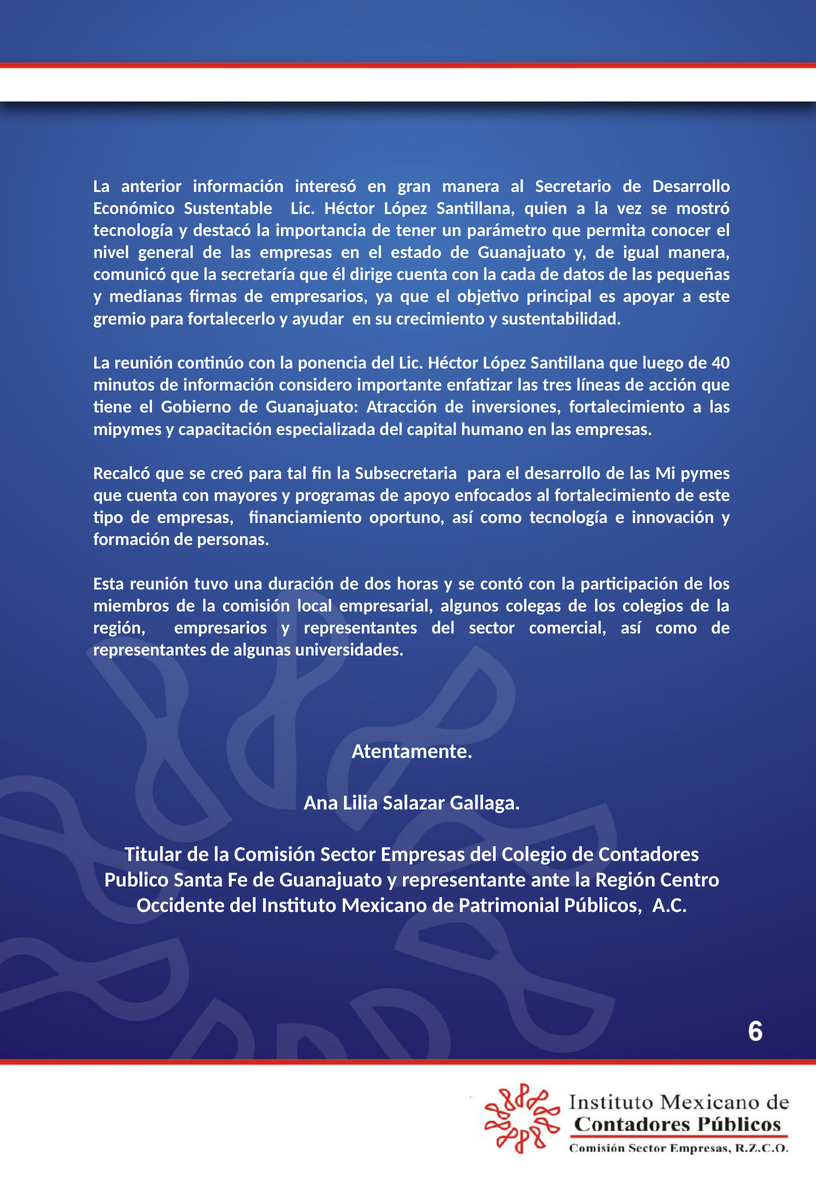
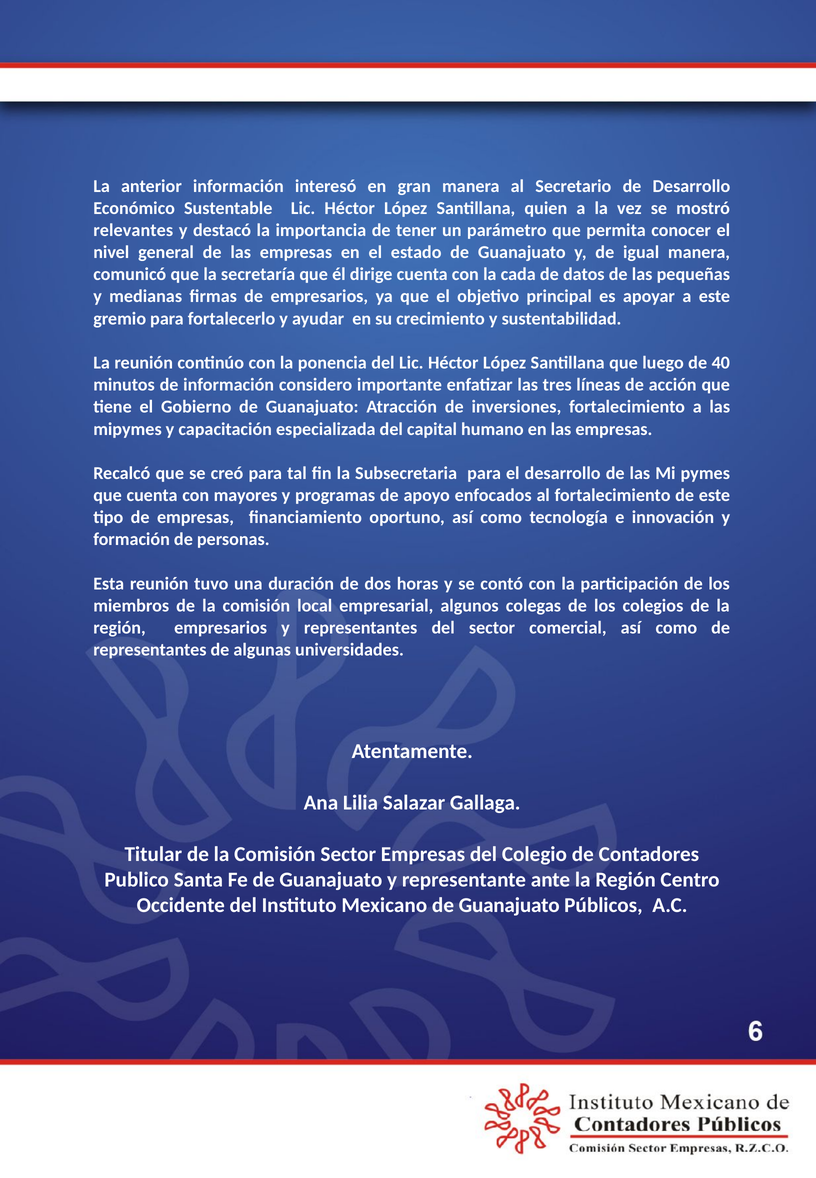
tecnología: tecnología -> relevantes (133, 230)
Mexicano de Patrimonial: Patrimonial -> Guanajuato (509, 906)
